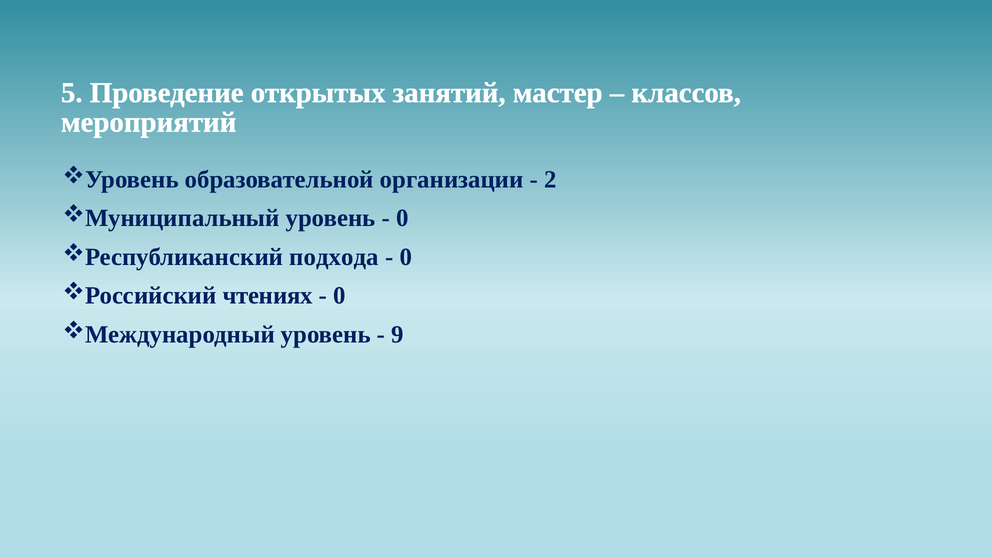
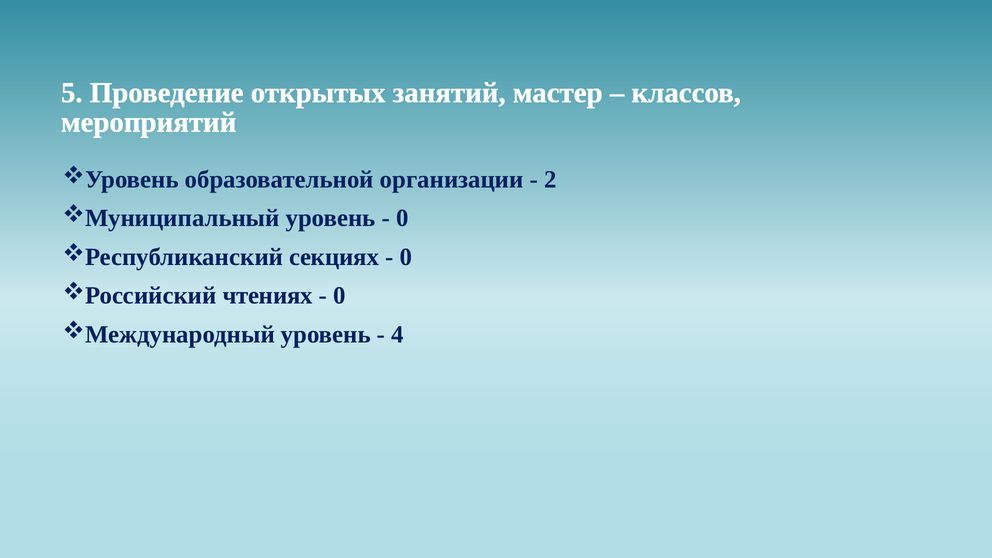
подхода: подхода -> секциях (334, 257)
9: 9 -> 4 (398, 334)
